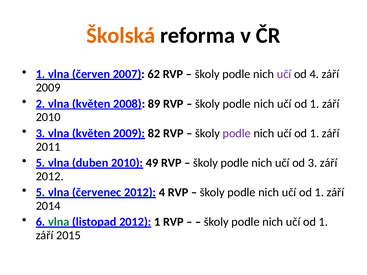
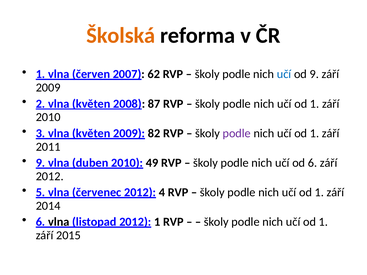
učí colour: purple -> blue (284, 74)
od 4: 4 -> 9 (314, 74)
89: 89 -> 87 (154, 104)
5: 5 -> 9 (41, 163)
od 3: 3 -> 6 (313, 163)
vlna colour: green -> black (59, 222)
